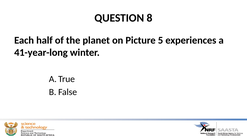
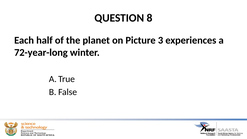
5: 5 -> 3 (161, 40)
41-year-long: 41-year-long -> 72-year-long (41, 53)
